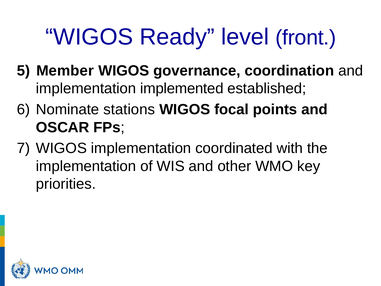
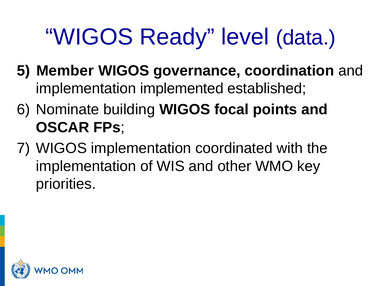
front: front -> data (306, 38)
stations: stations -> building (129, 109)
